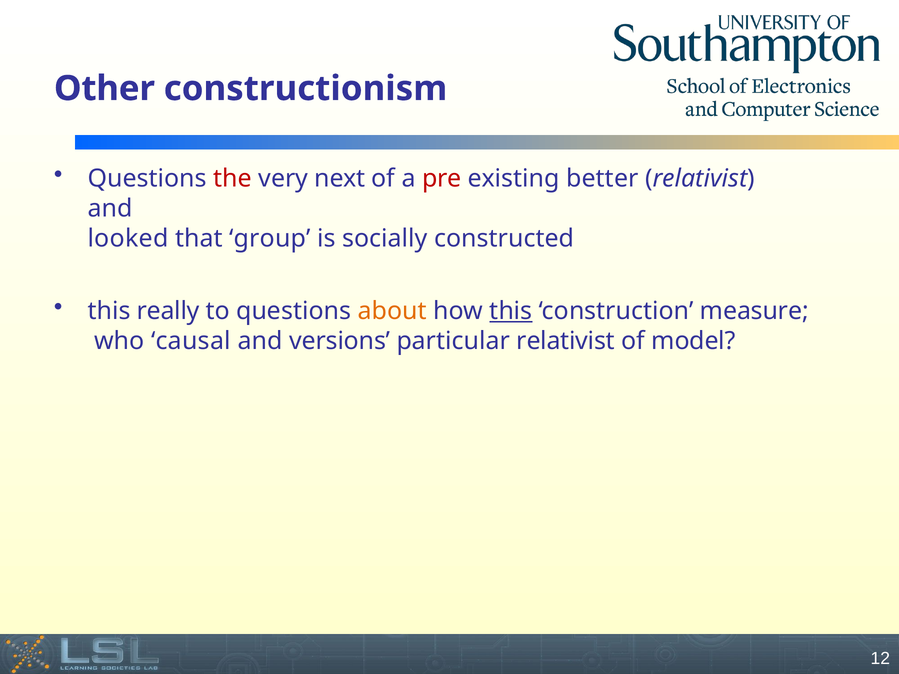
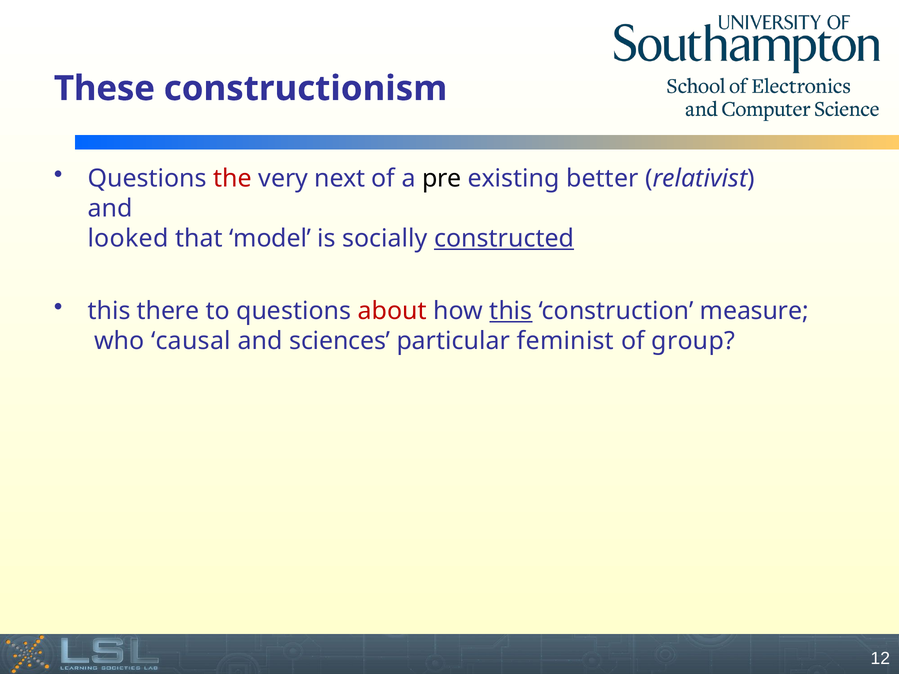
Other: Other -> These (104, 89)
pre colour: red -> black (442, 179)
group: group -> model (270, 239)
constructed underline: none -> present (504, 239)
really: really -> there (168, 311)
about colour: orange -> red (392, 311)
versions: versions -> sciences (340, 341)
particular relativist: relativist -> feminist (565, 341)
model: model -> group (693, 341)
